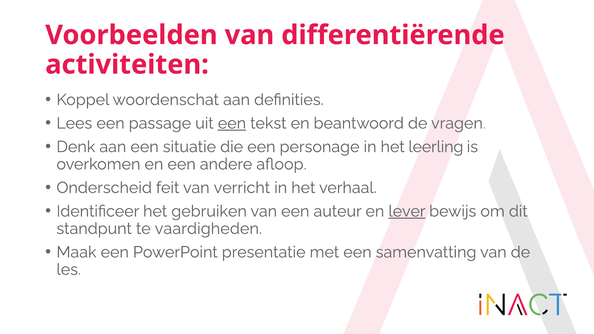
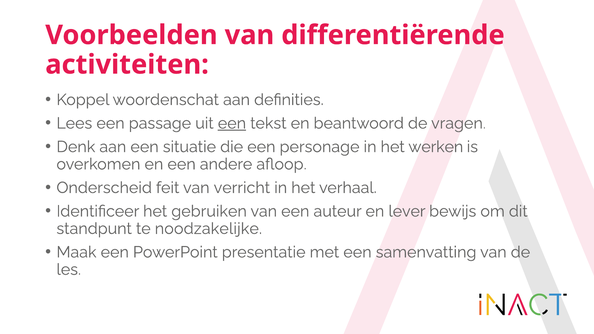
leerling: leerling -> werken (436, 147)
lever underline: present -> none (407, 211)
vaardigheden: vaardigheden -> noodzakelijke (208, 229)
